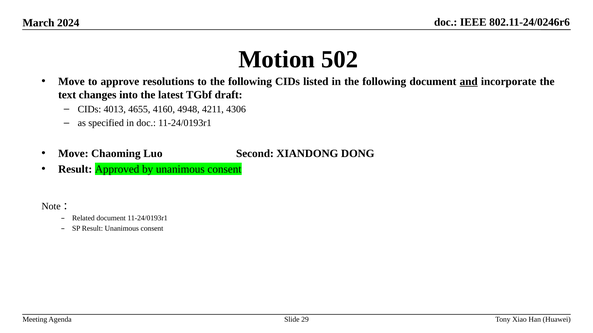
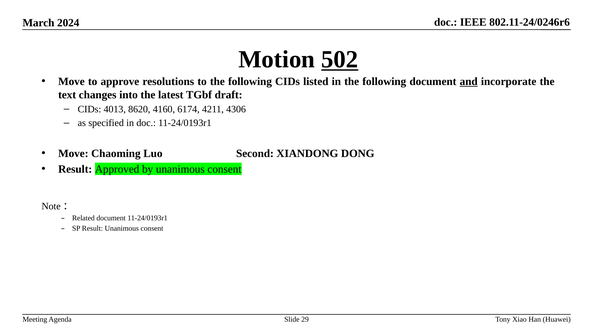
502 underline: none -> present (340, 60)
4655: 4655 -> 8620 (139, 109)
4948: 4948 -> 6174 (188, 109)
